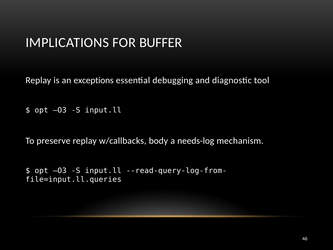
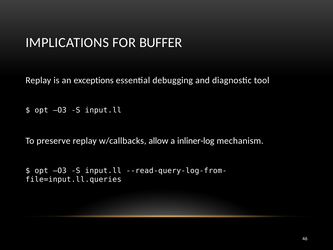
body: body -> allow (158, 141)
needs-log: needs-log -> inliner-log (196, 141)
